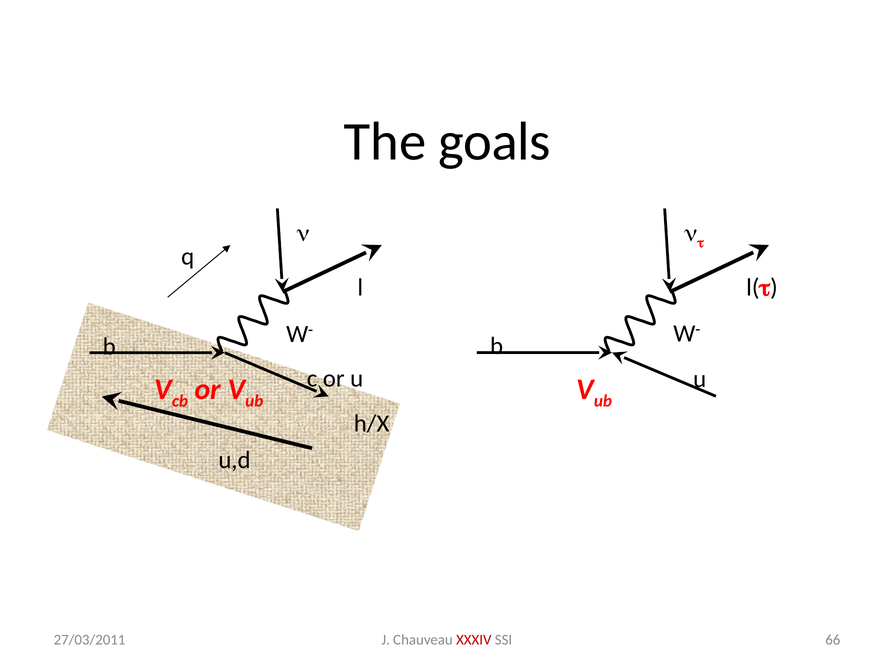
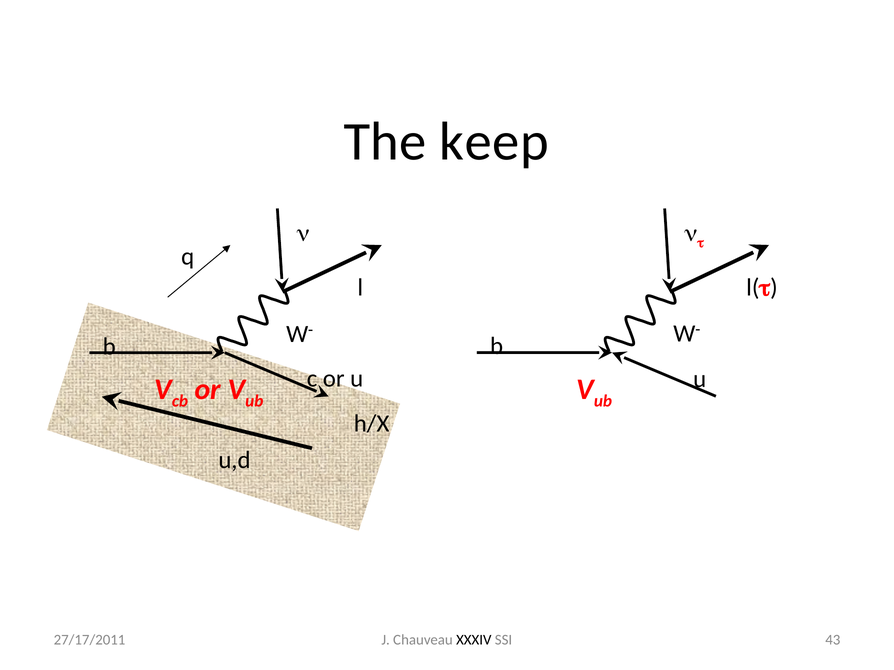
goals: goals -> keep (494, 142)
27/03/2011: 27/03/2011 -> 27/17/2011 (90, 640)
XXXIV colour: red -> black (474, 640)
66: 66 -> 43 (833, 640)
